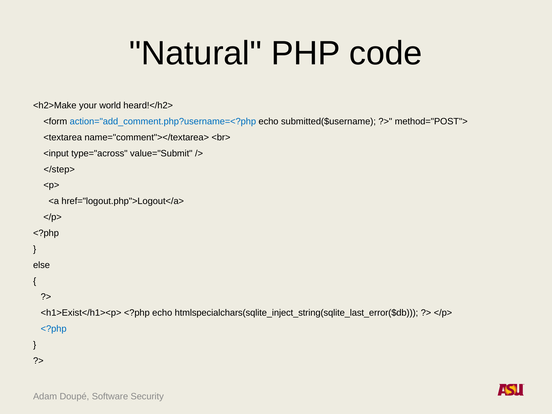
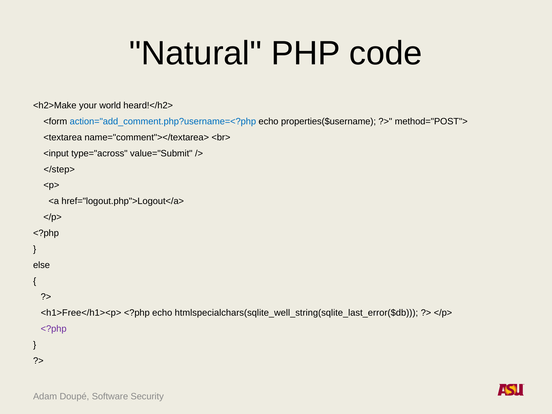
submitted($username: submitted($username -> properties($username (329, 121)
<h1>Exist</h1><p>: <h1>Exist</h1><p> -> <h1>Free</h1><p> (81, 313)
htmlspecialchars(sqlite_inject_string(sqlite_last_error($db: htmlspecialchars(sqlite_inject_string(sqlite_last_error($db -> htmlspecialchars(sqlite_well_string(sqlite_last_error($db (296, 313)
<?php colour: blue -> purple (54, 329)
